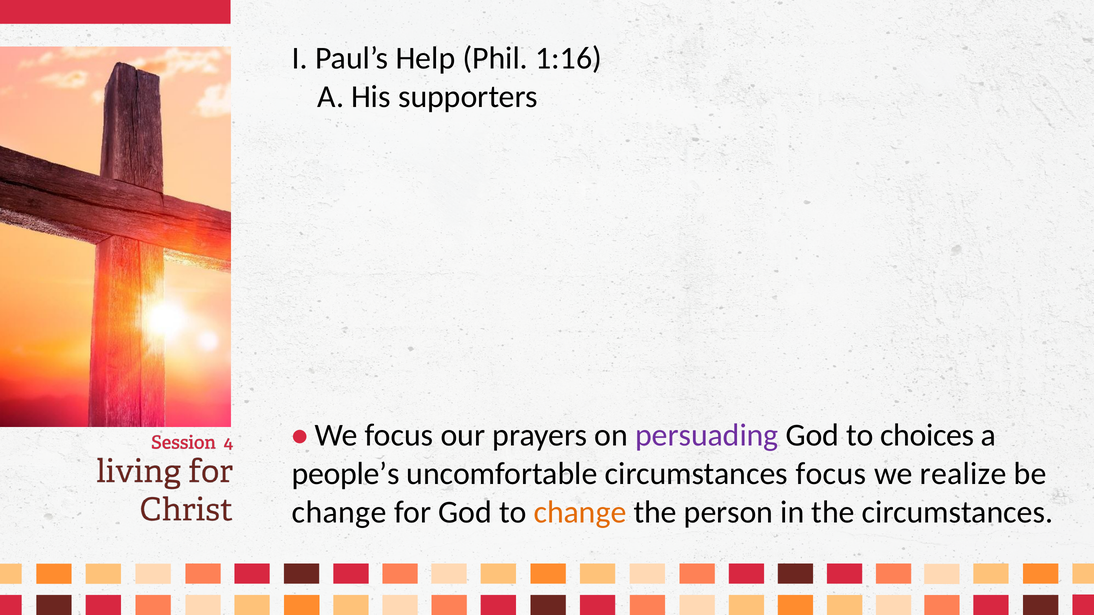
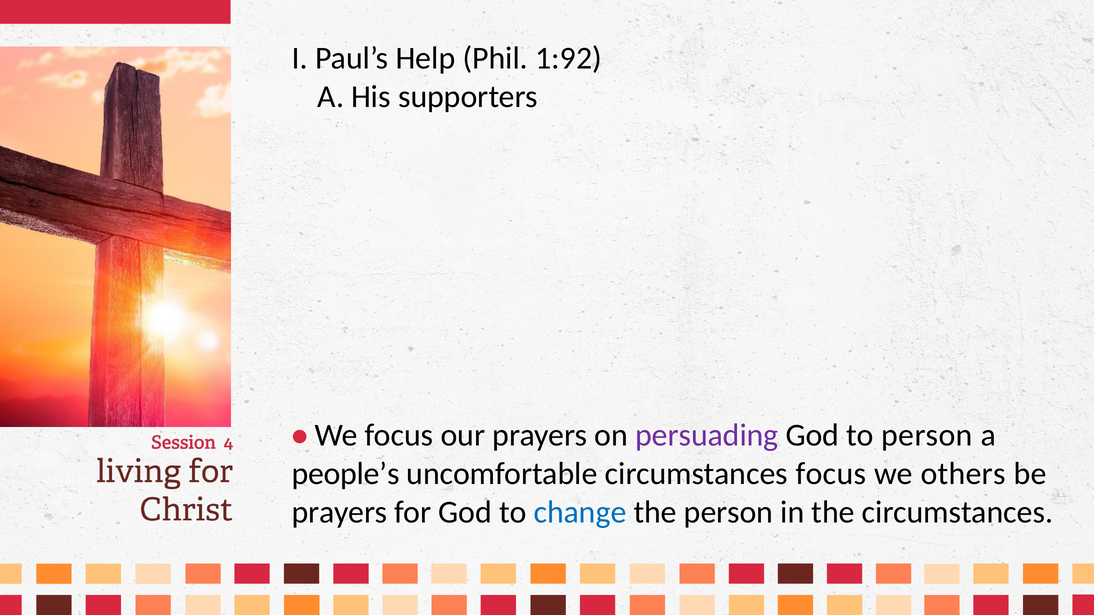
1:16: 1:16 -> 1:92 (569, 58)
to choices: choices -> person (927, 436)
realize: realize -> others (963, 474)
change: change -> prayers (340, 512)
change colour: orange -> blue (580, 512)
